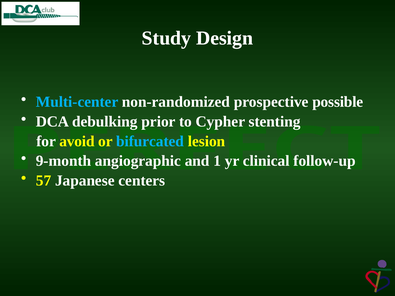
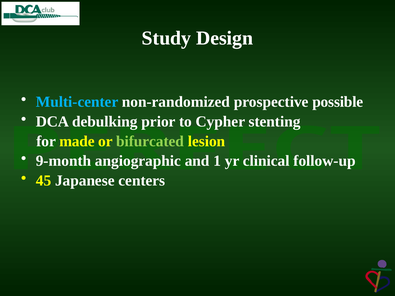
avoid: avoid -> made (77, 141)
bifurcated colour: light blue -> light green (150, 141)
57: 57 -> 45 (44, 181)
